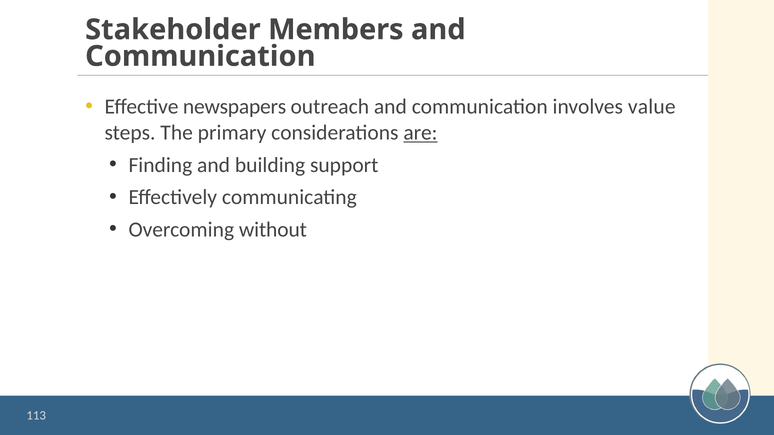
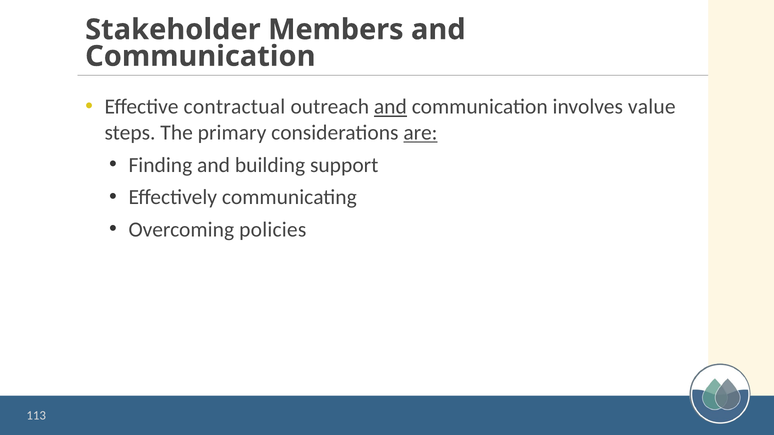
newspapers: newspapers -> contractual (234, 107)
and underline: none -> present (390, 107)
without: without -> policies (273, 230)
